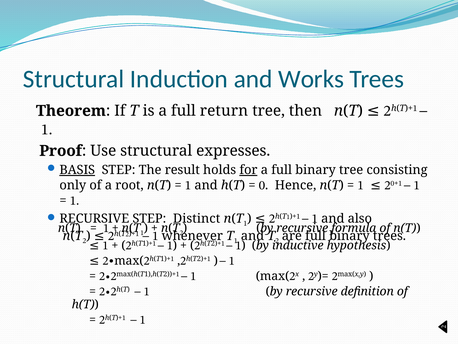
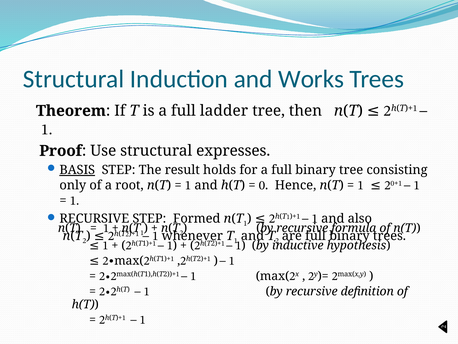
return: return -> ladder (224, 111)
for underline: present -> none (248, 170)
Distinct: Distinct -> Formed (197, 218)
